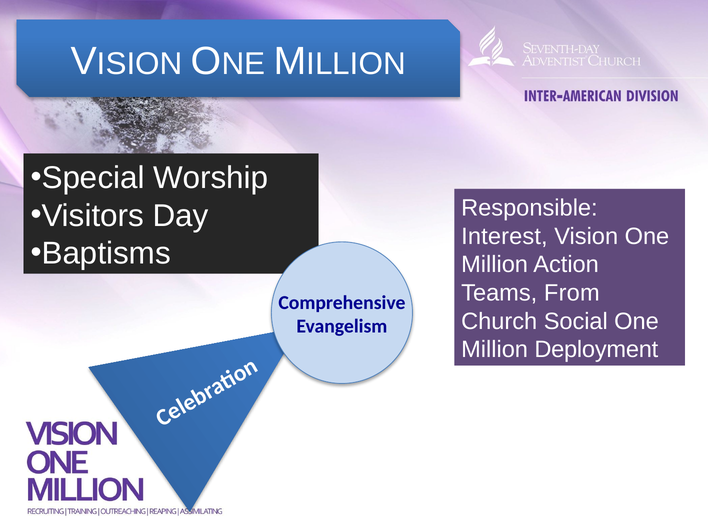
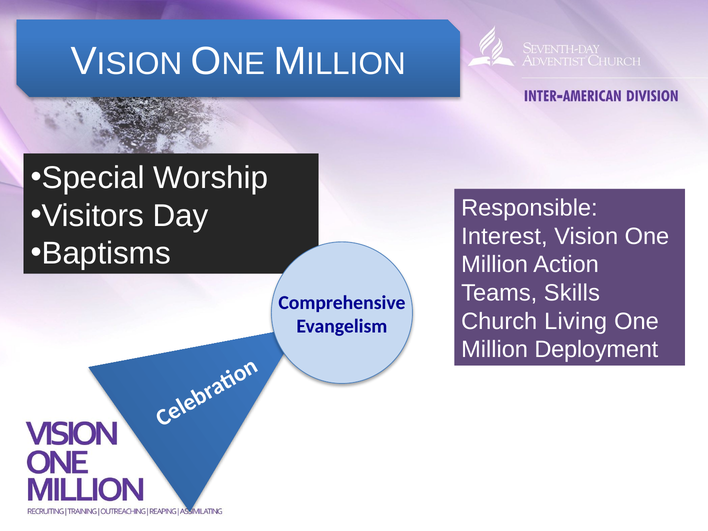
From: From -> Skills (572, 293)
Social: Social -> Living (576, 321)
